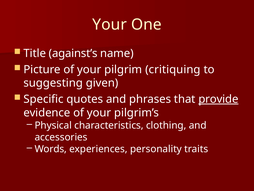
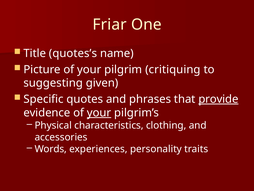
Your: Your -> Friar (110, 25)
against’s: against’s -> quotes’s (73, 53)
your underline: none -> present (99, 112)
